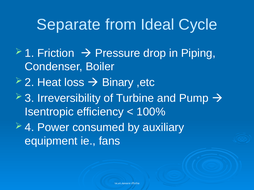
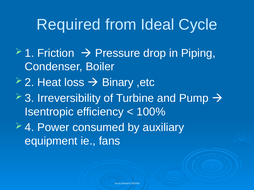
Separate: Separate -> Required (69, 25)
